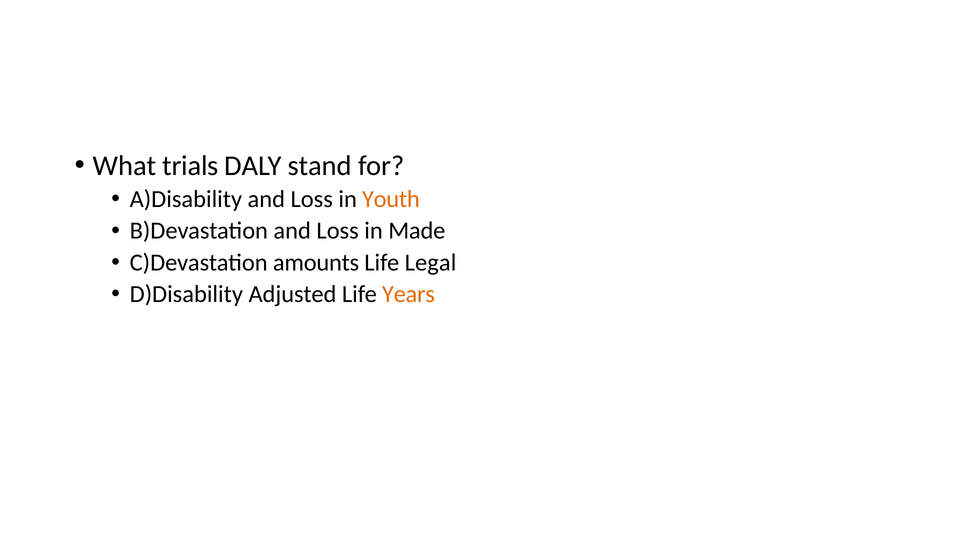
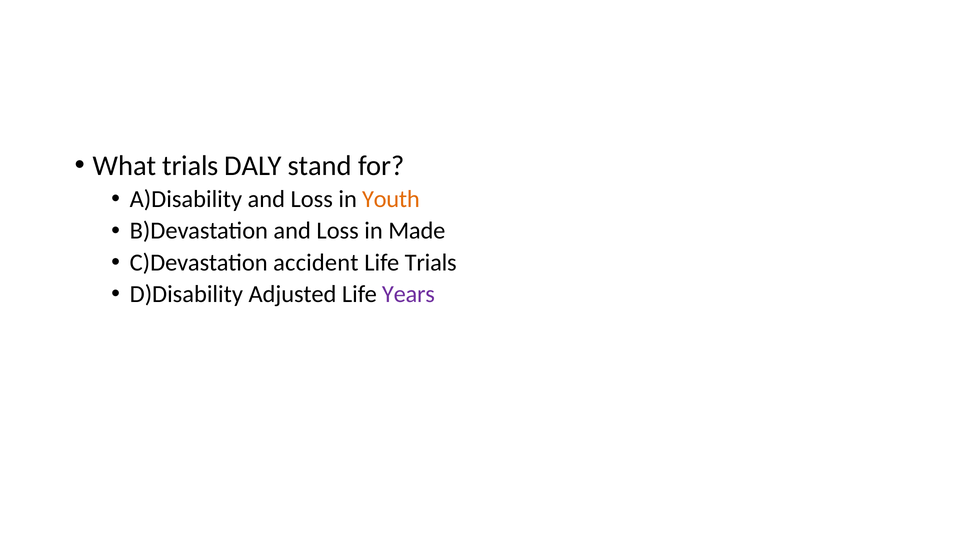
amounts: amounts -> accident (316, 262)
Life Legal: Legal -> Trials (431, 262)
Years colour: orange -> purple (408, 294)
